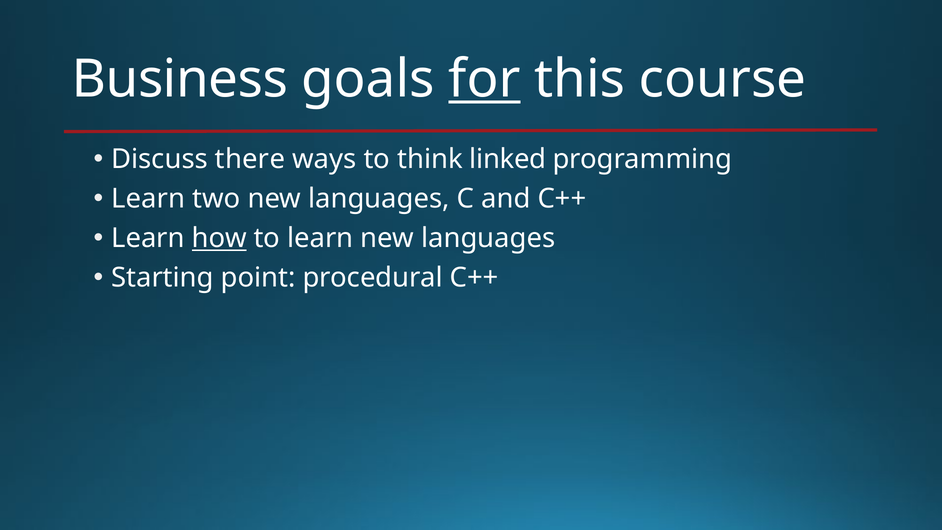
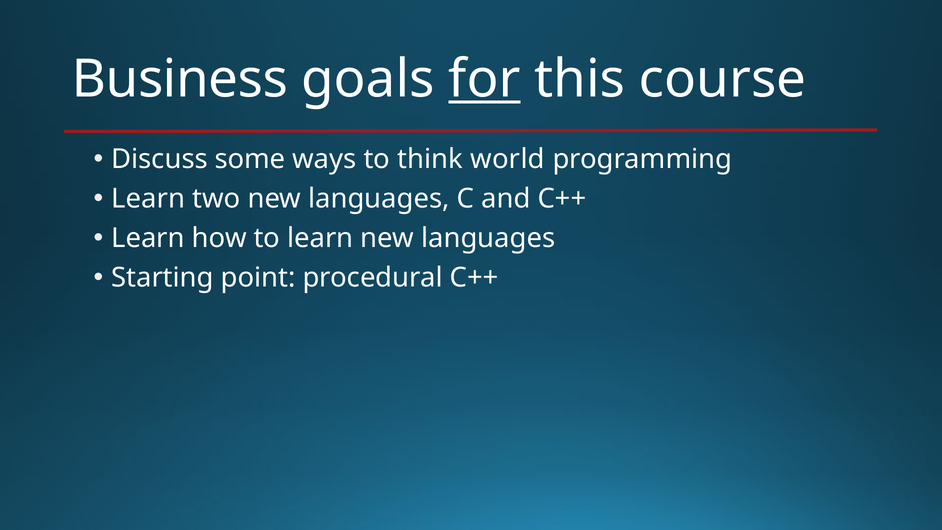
there: there -> some (250, 159)
linked: linked -> world (508, 159)
how underline: present -> none (219, 238)
